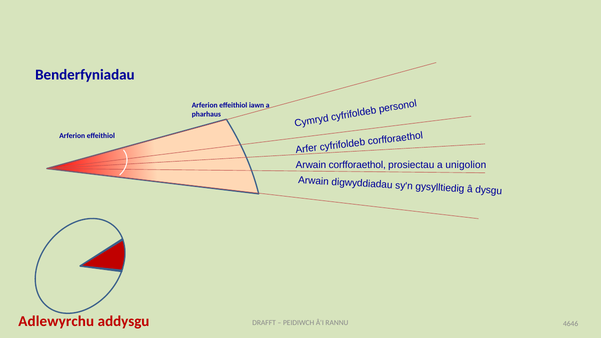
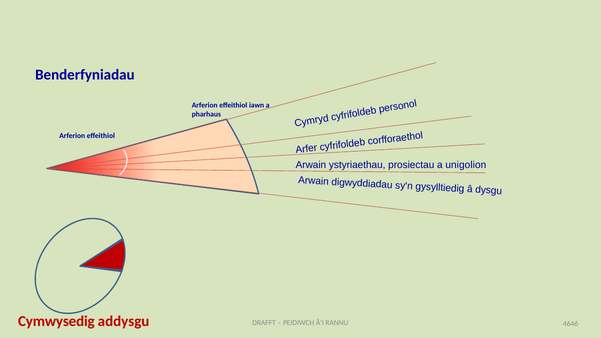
Arwain corfforaethol: corfforaethol -> ystyriaethau (357, 165)
Adlewyrchu: Adlewyrchu -> Cymwysedig (56, 321)
